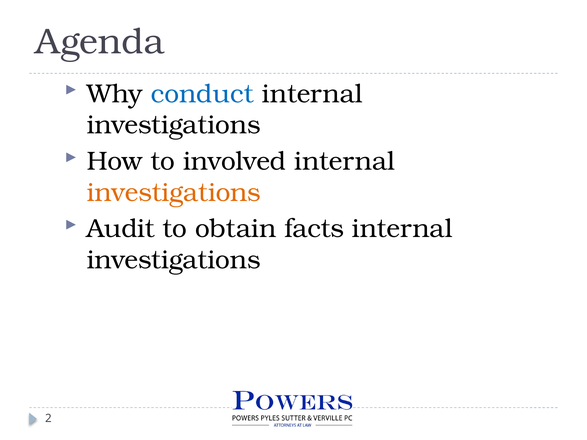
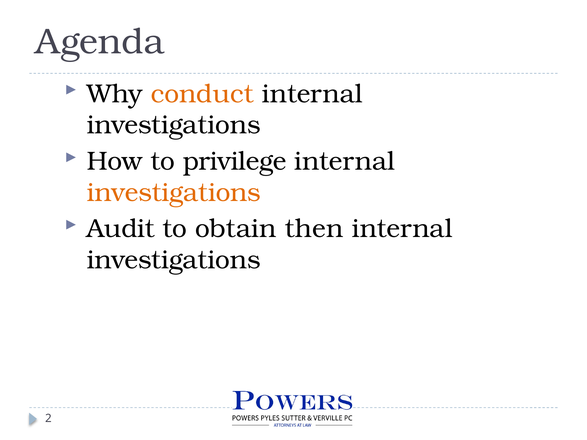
conduct colour: blue -> orange (202, 94)
involved: involved -> privilege (235, 161)
facts: facts -> then (314, 229)
